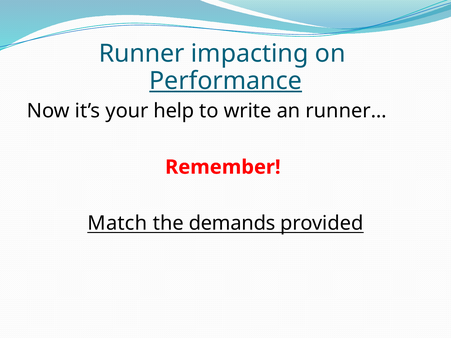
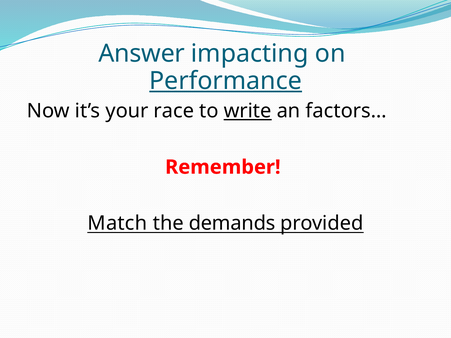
Runner: Runner -> Answer (142, 54)
help: help -> race (174, 111)
write underline: none -> present (248, 111)
runner…: runner… -> factors… (346, 111)
